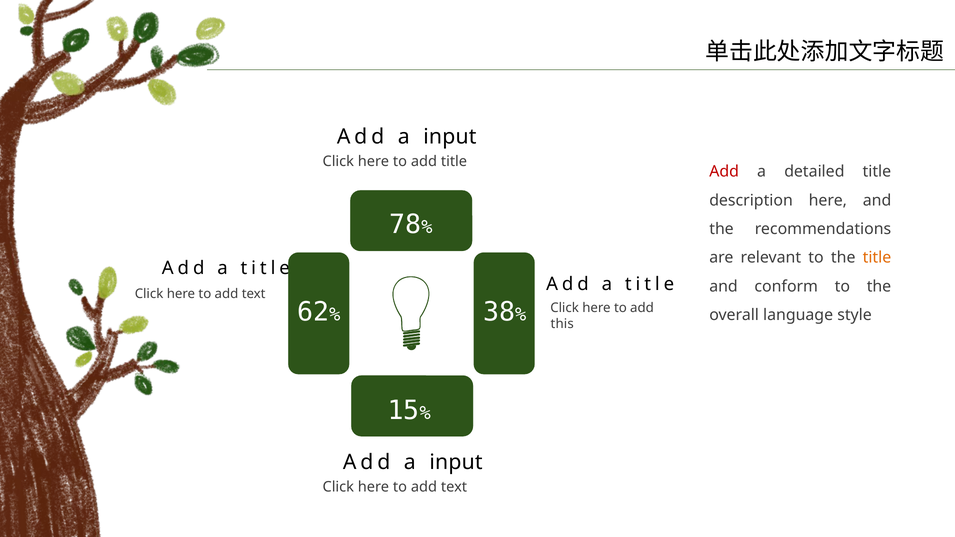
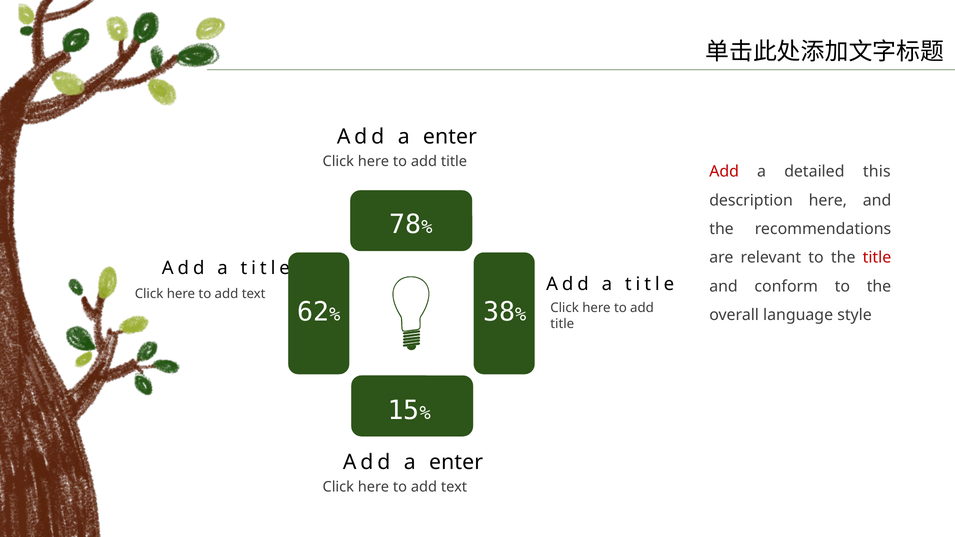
input: input -> enter (450, 137)
detailed title: title -> this (877, 172)
title colour: orange -> red (877, 258)
this: this -> title (562, 324)
input: input -> enter (456, 463)
